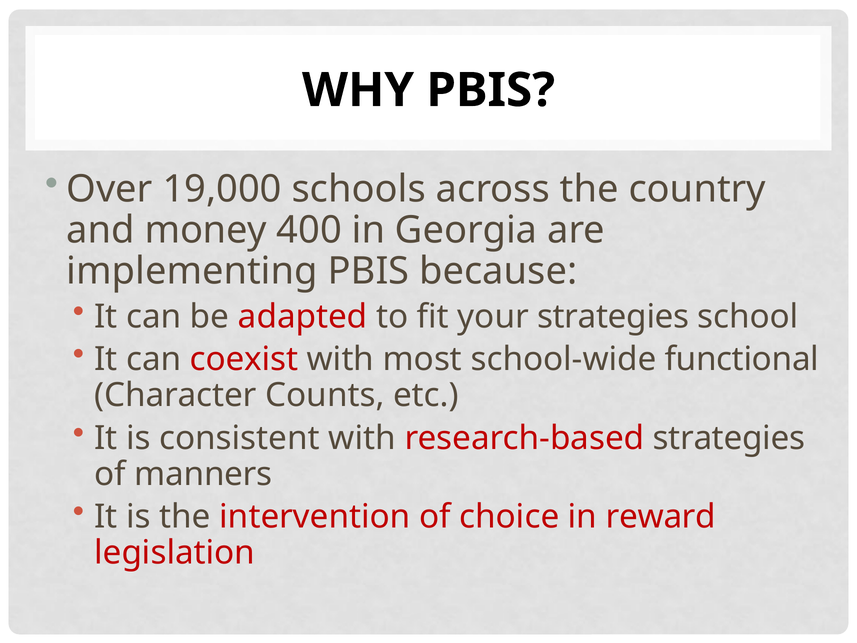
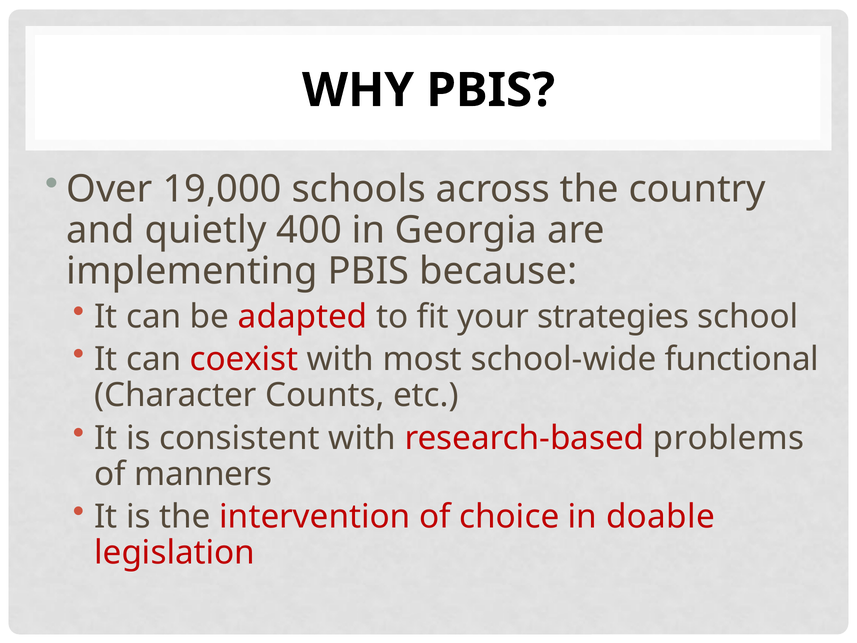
money: money -> quietly (206, 230)
research-based strategies: strategies -> problems (729, 438)
reward: reward -> doable (660, 517)
